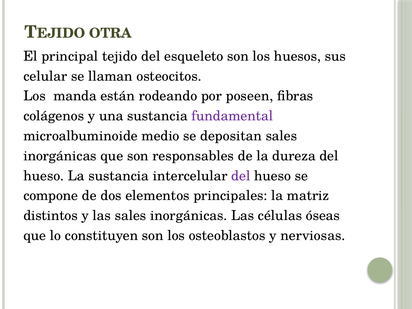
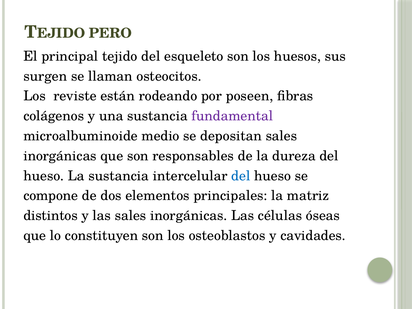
OTRA: OTRA -> PERO (110, 33)
celular: celular -> surgen (45, 76)
manda: manda -> reviste (75, 96)
del colour: purple -> blue (241, 176)
nerviosas: nerviosas -> cavidades (313, 236)
